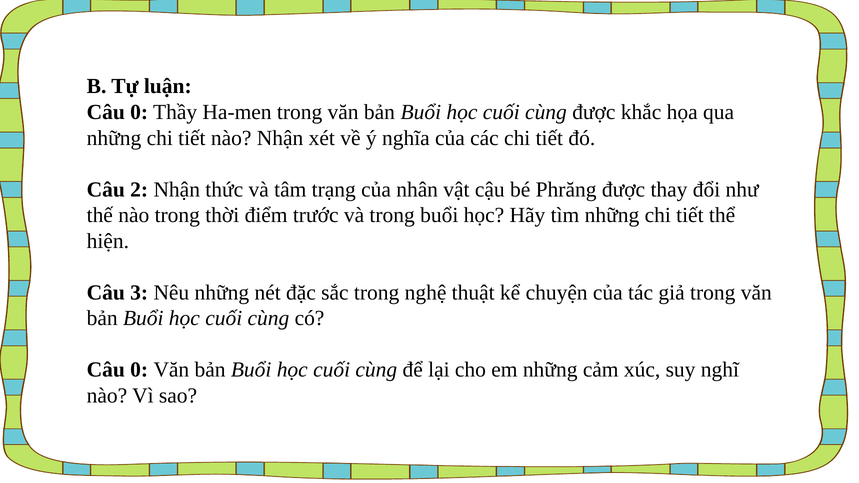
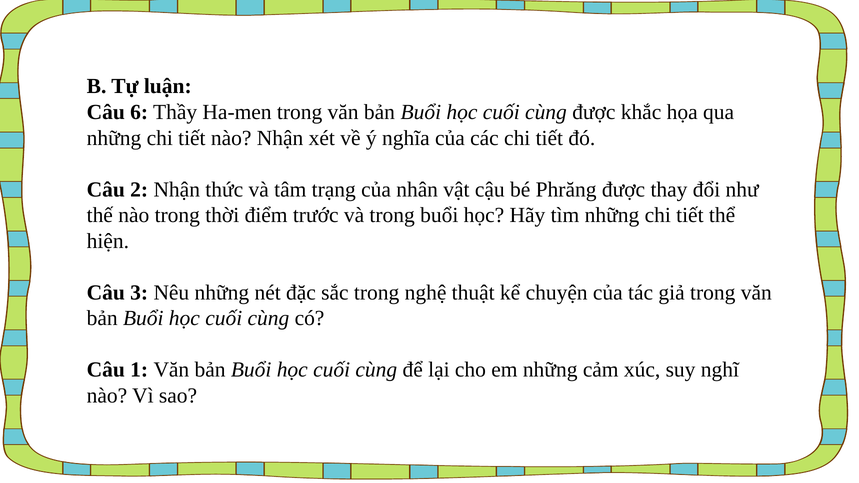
0: 0 -> 6 (139, 112)
0: 0 -> 1 (139, 370)
